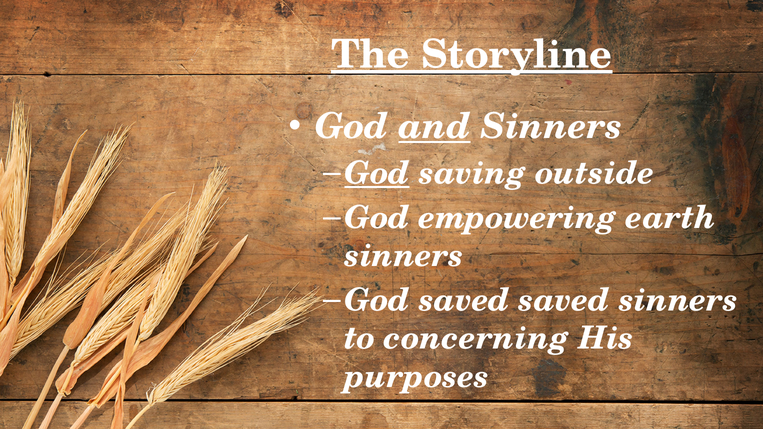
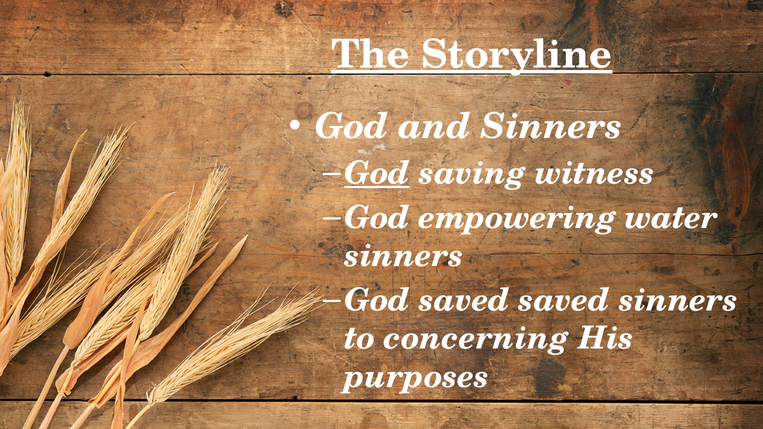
and underline: present -> none (434, 127)
outside: outside -> witness (595, 173)
earth: earth -> water (671, 218)
